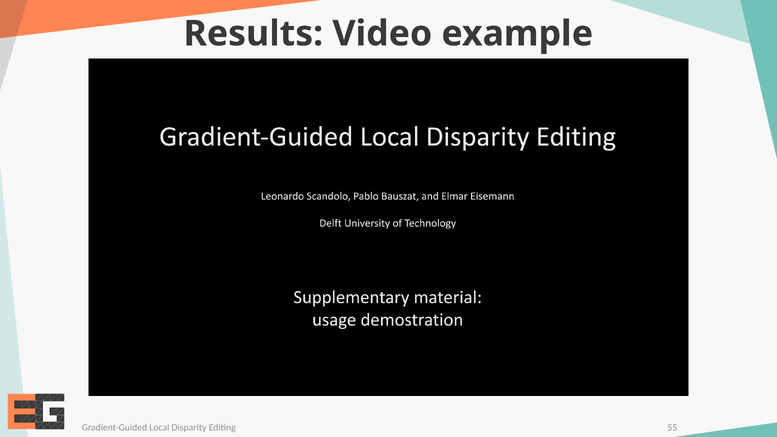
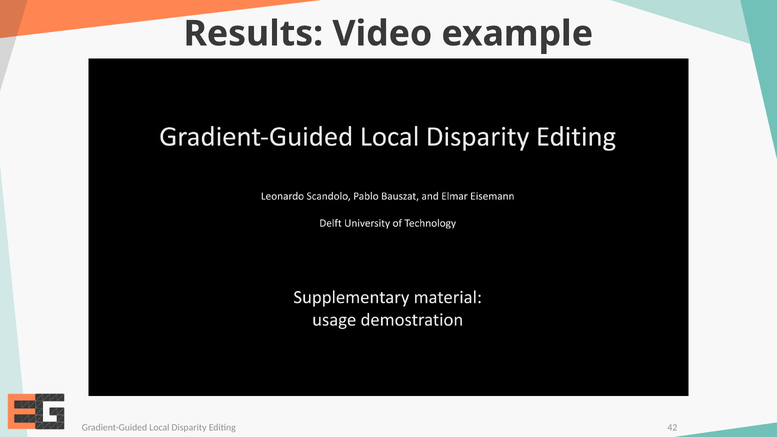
55: 55 -> 42 (672, 428)
